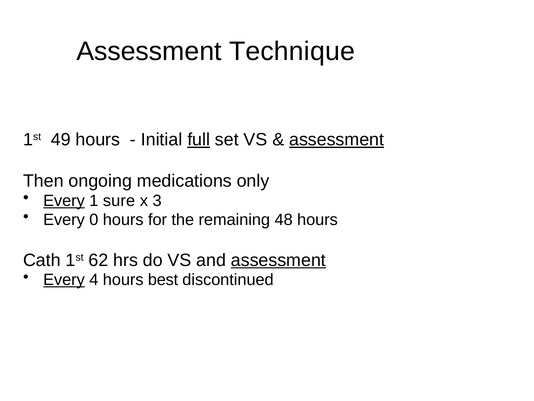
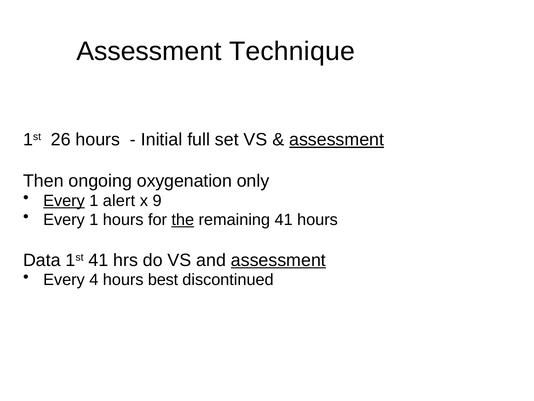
49: 49 -> 26 (61, 140)
full underline: present -> none (199, 140)
medications: medications -> oxygenation (184, 181)
sure: sure -> alert (119, 200)
3: 3 -> 9 (157, 200)
0: 0 -> 1 (94, 219)
the underline: none -> present (183, 219)
remaining 48: 48 -> 41 (284, 219)
Cath: Cath -> Data (42, 260)
1st 62: 62 -> 41 (98, 260)
Every underline: present -> none (64, 280)
